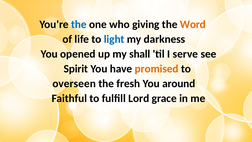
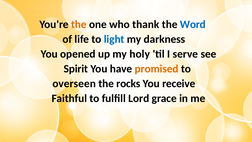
the colour: blue -> orange (79, 24)
giving: giving -> thank (146, 24)
Word colour: orange -> blue (193, 24)
shall: shall -> holy (140, 54)
fresh: fresh -> rocks (128, 83)
around: around -> receive (179, 83)
